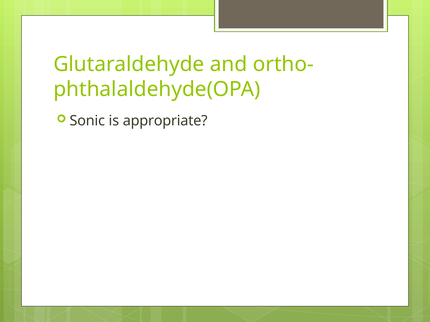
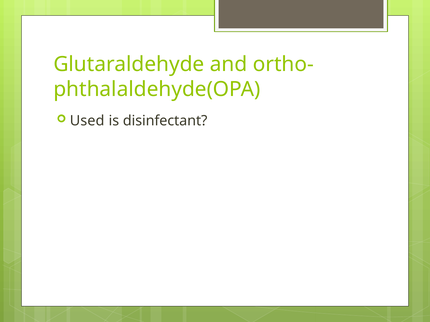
Sonic: Sonic -> Used (87, 121)
appropriate: appropriate -> disinfectant (165, 121)
